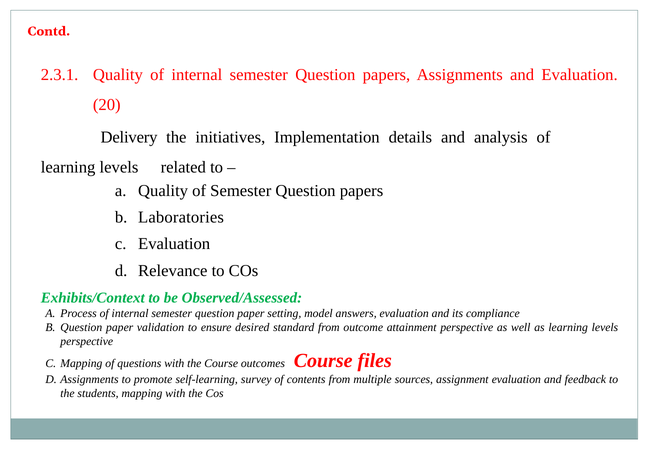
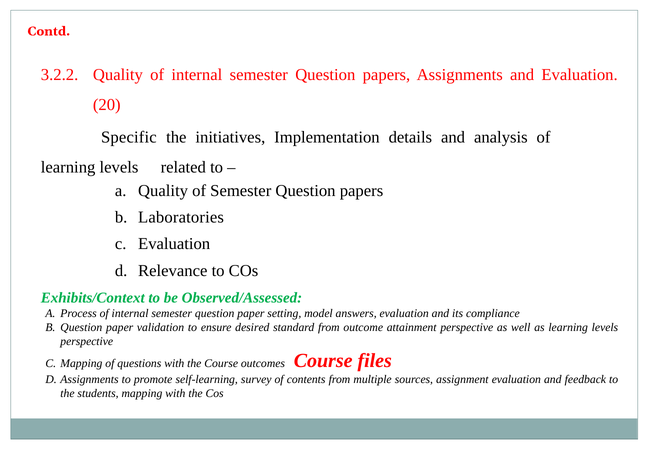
2.3.1: 2.3.1 -> 3.2.2 (60, 75)
Delivery: Delivery -> Specific (129, 137)
